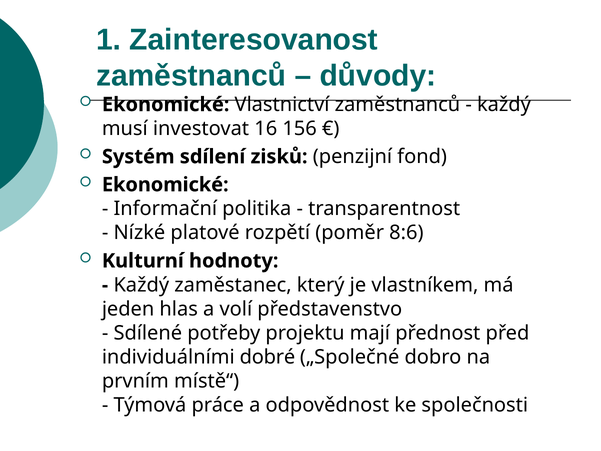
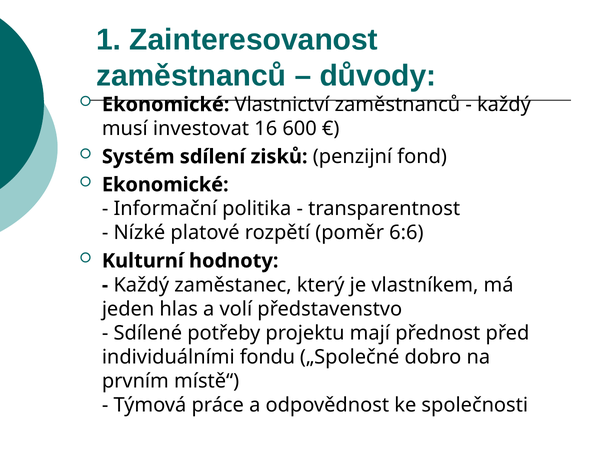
156: 156 -> 600 (300, 129)
8:6: 8:6 -> 6:6 (406, 233)
dobré: dobré -> fondu (267, 357)
